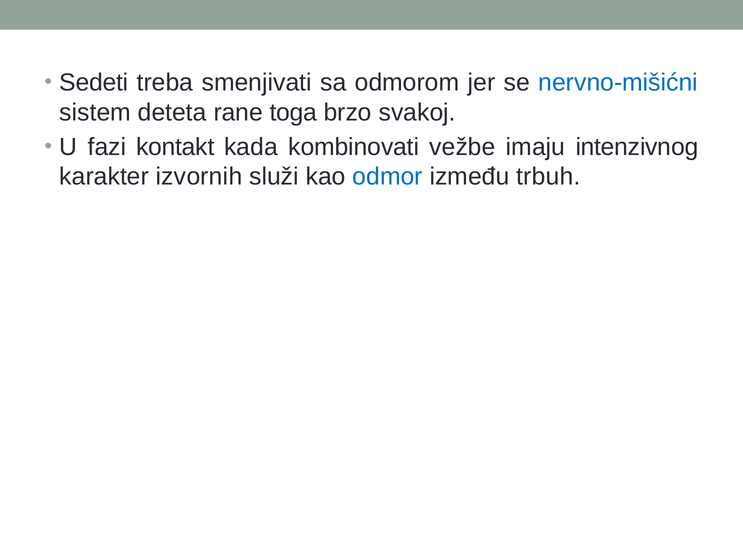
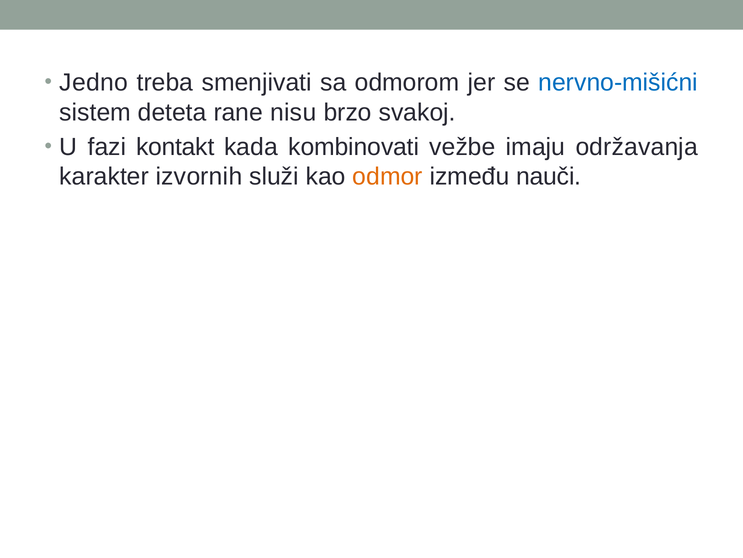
Sedeti: Sedeti -> Jedno (94, 82)
toga: toga -> nisu (293, 112)
intenzivnog: intenzivnog -> održavanja (637, 147)
odmor colour: blue -> orange (388, 177)
trbuh: trbuh -> nauči (549, 177)
